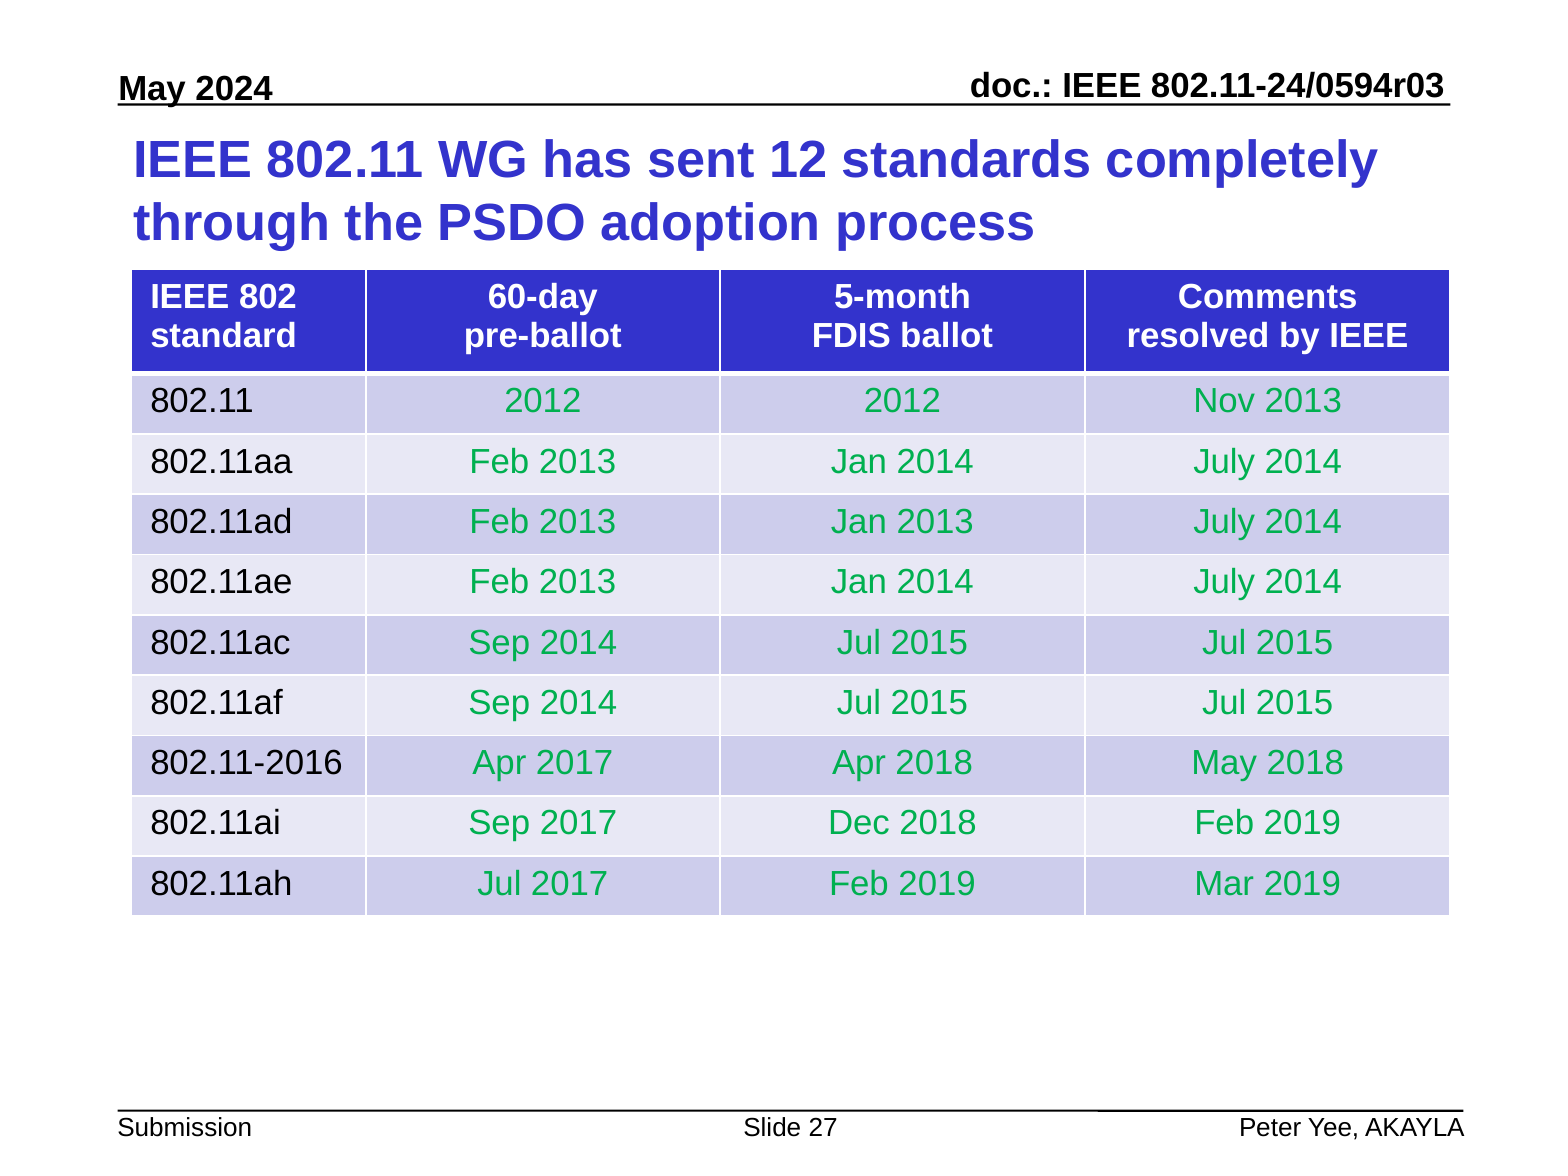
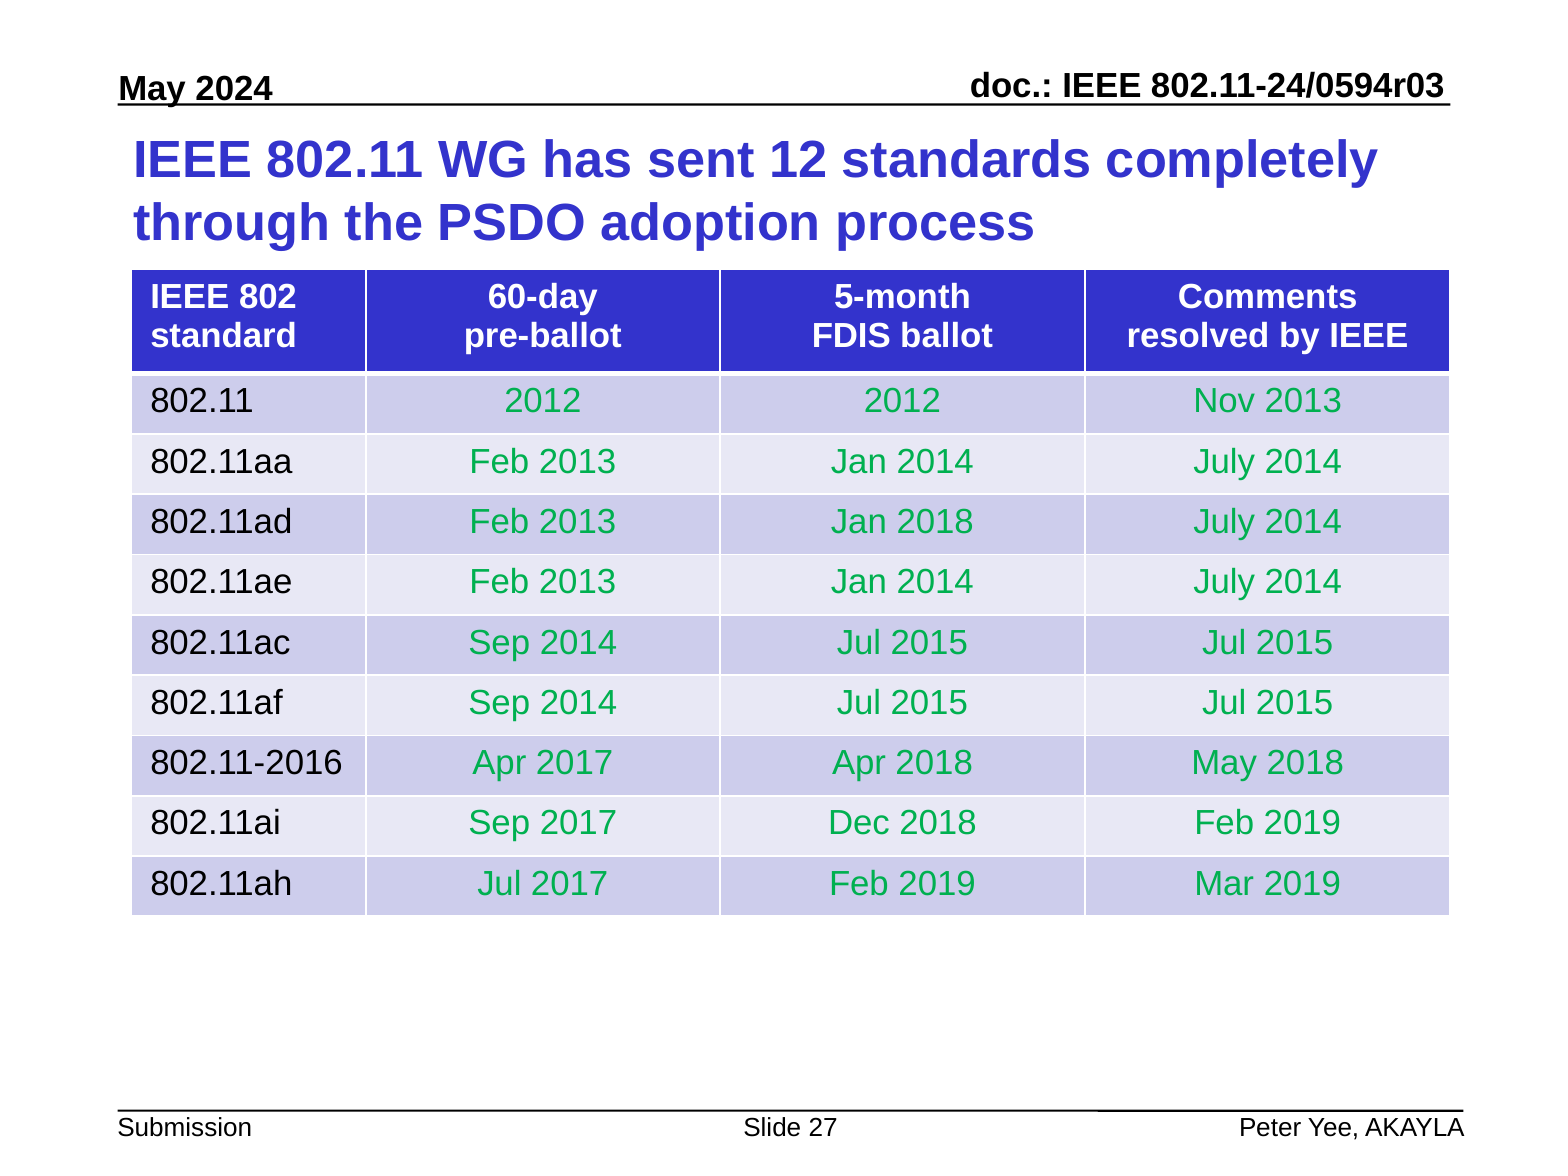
Jan 2013: 2013 -> 2018 (935, 522)
